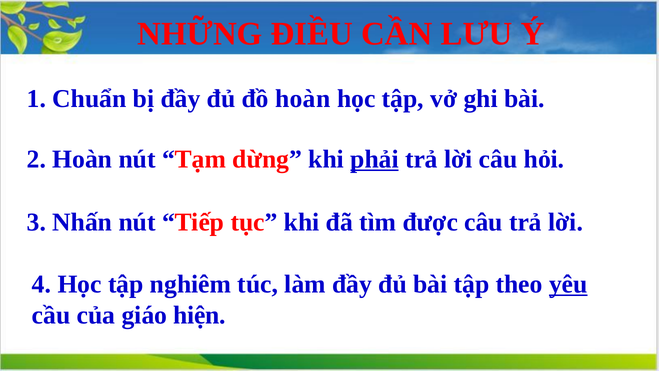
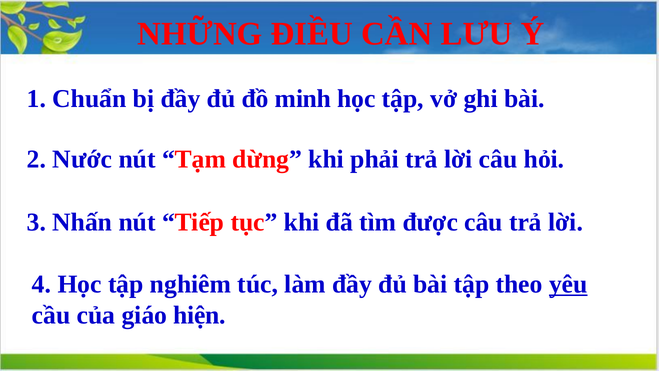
đồ hoàn: hoàn -> minh (303, 99)
2 Hoàn: Hoàn -> Nước (82, 159)
phải underline: present -> none (375, 159)
